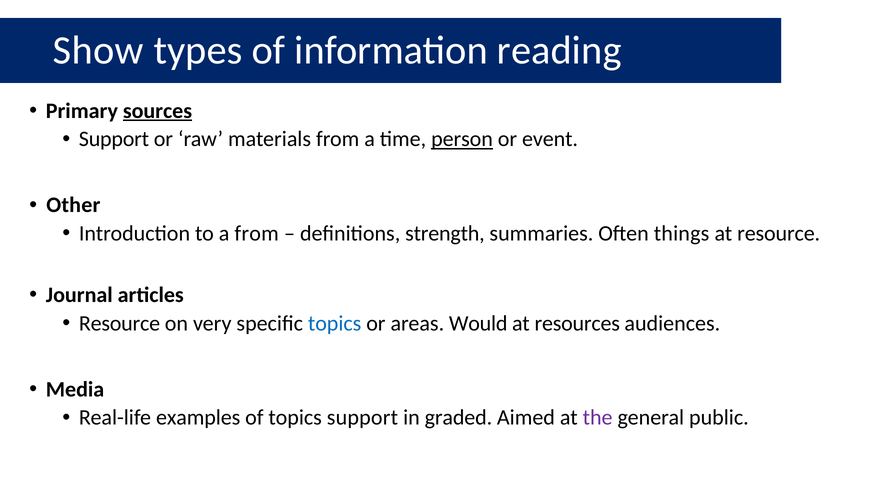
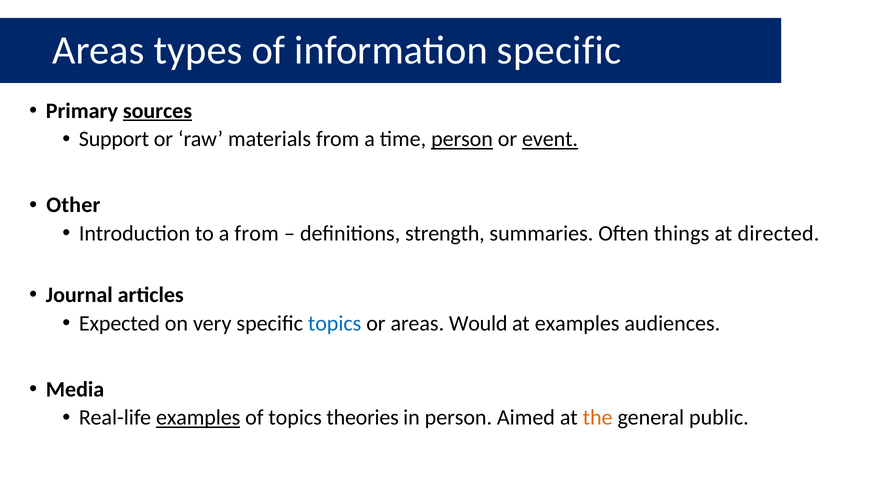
Show: Show -> Areas (98, 50)
information reading: reading -> specific (559, 50)
event underline: none -> present (550, 139)
at resource: resource -> directed (779, 234)
Resource: Resource -> Expected (119, 323)
at resources: resources -> examples (577, 323)
examples underline: none -> present (198, 418)
topics support: support -> theories (363, 418)
in graded: graded -> person (458, 418)
the colour: purple -> orange (598, 418)
